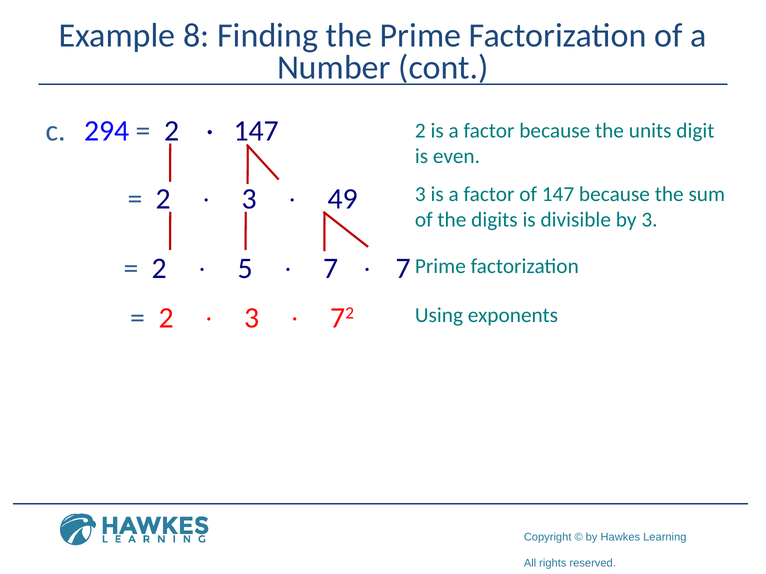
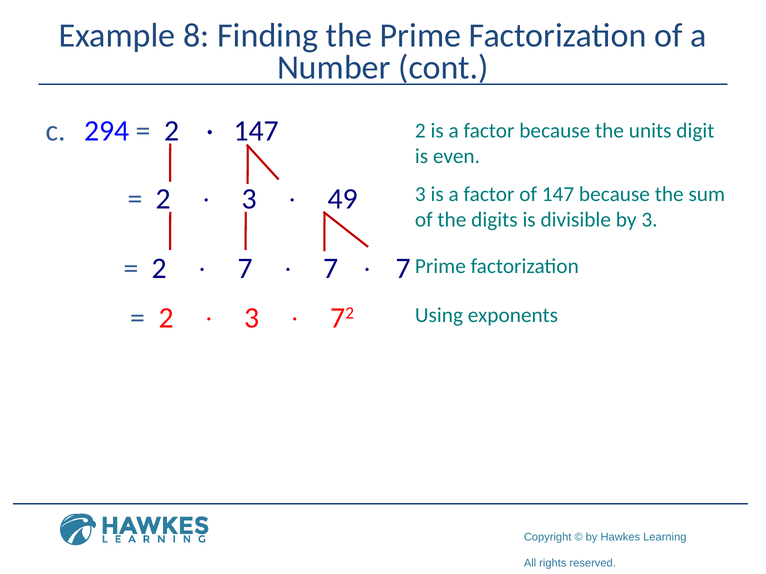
5: 5 -> 7 (245, 268)
